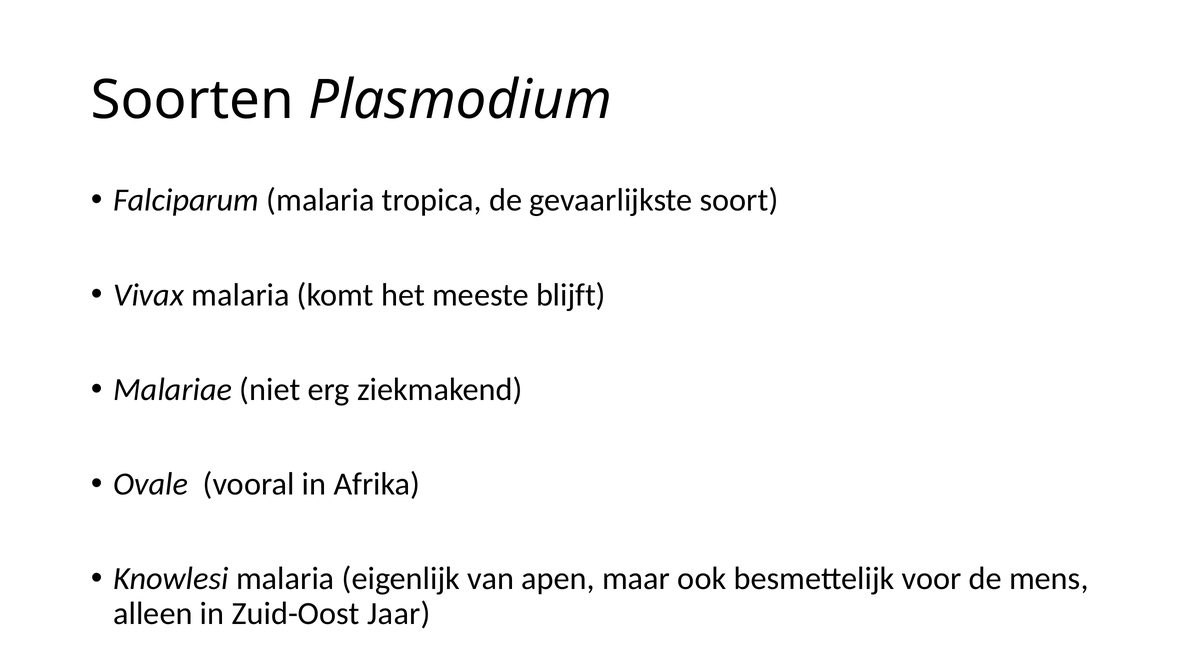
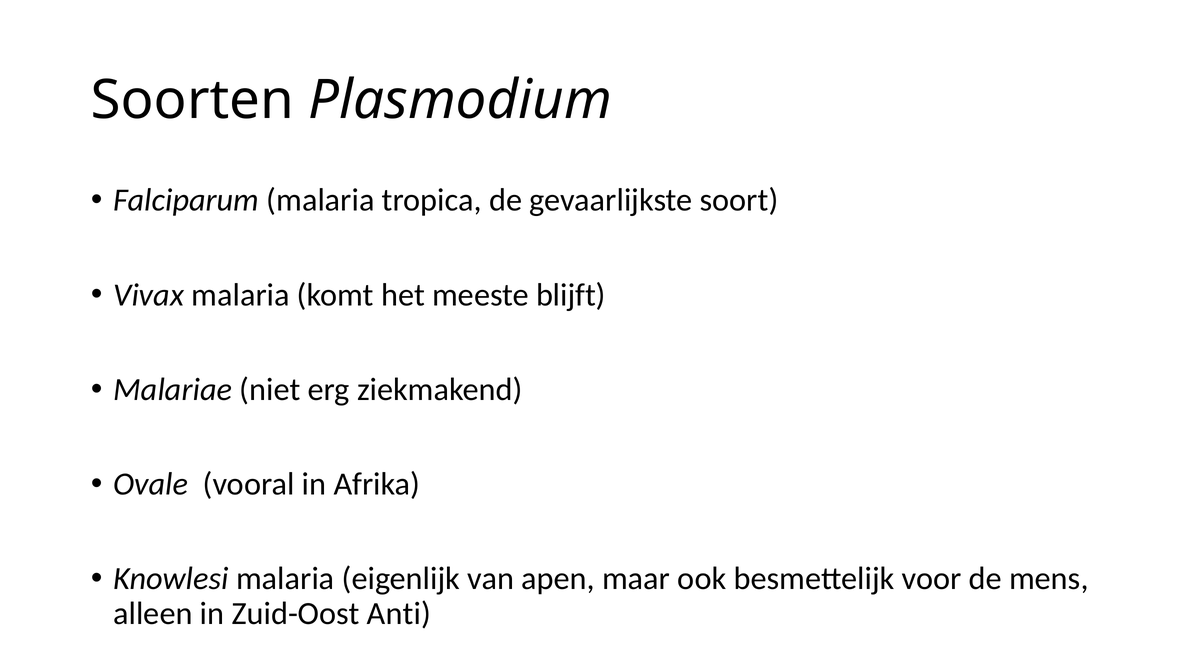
Jaar: Jaar -> Anti (399, 614)
